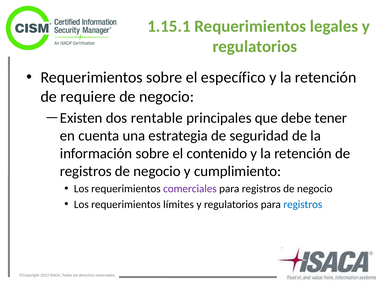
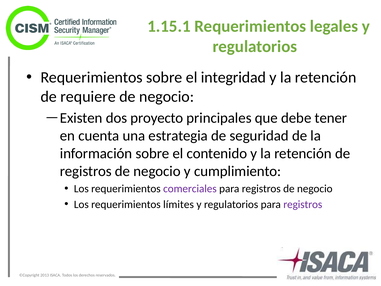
específico: específico -> integridad (233, 77)
rentable: rentable -> proyecto (157, 118)
registros colour: blue -> purple (303, 204)
